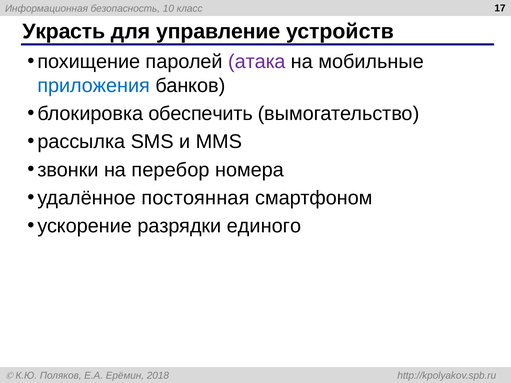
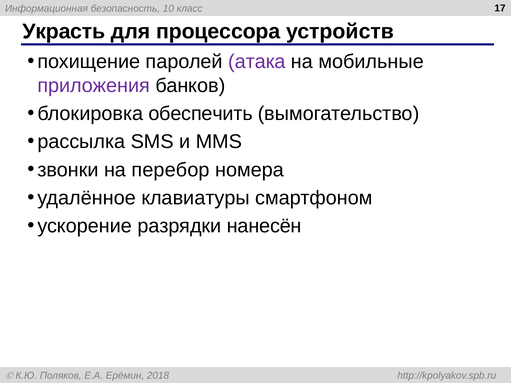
управление: управление -> процессора (218, 32)
приложения colour: blue -> purple (94, 86)
постоянная: постоянная -> клавиатуры (196, 198)
единого: единого -> нанесён (264, 226)
